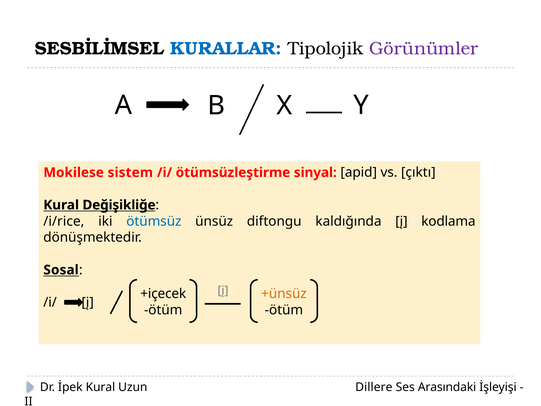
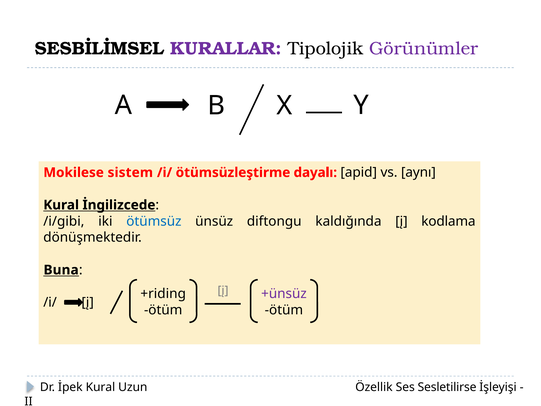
KURALLAR colour: blue -> purple (226, 49)
sinyal: sinyal -> dayalı (315, 172)
çıktı: çıktı -> aynı (418, 172)
Değişikliğe: Değişikliğe -> İngilizcede (119, 205)
/i/rice: /i/rice -> /i/gibi (64, 221)
Sosal: Sosal -> Buna (61, 270)
+içecek: +içecek -> +riding (163, 294)
+ünsüz colour: orange -> purple (284, 294)
Dillere: Dillere -> Özellik (374, 387)
Arasındaki: Arasındaki -> Sesletilirse (447, 387)
